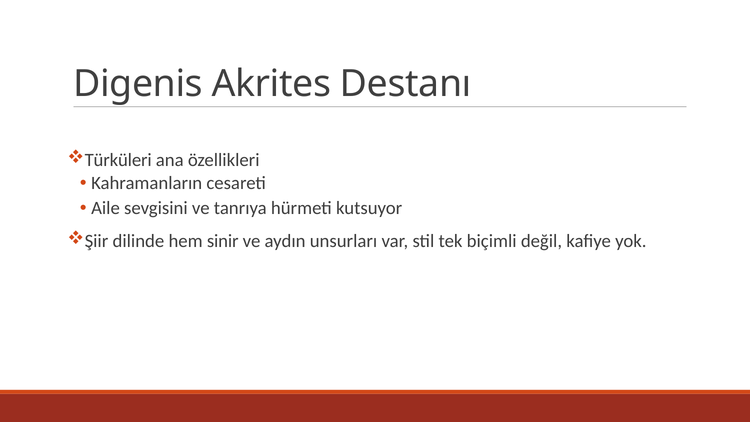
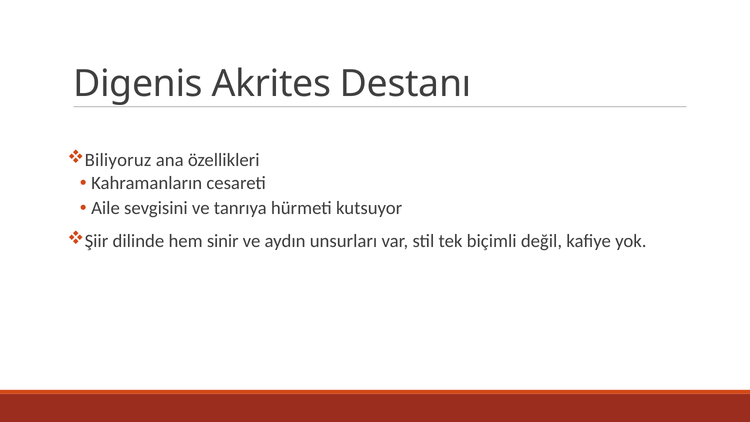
Türküleri: Türküleri -> Biliyoruz (118, 160)
